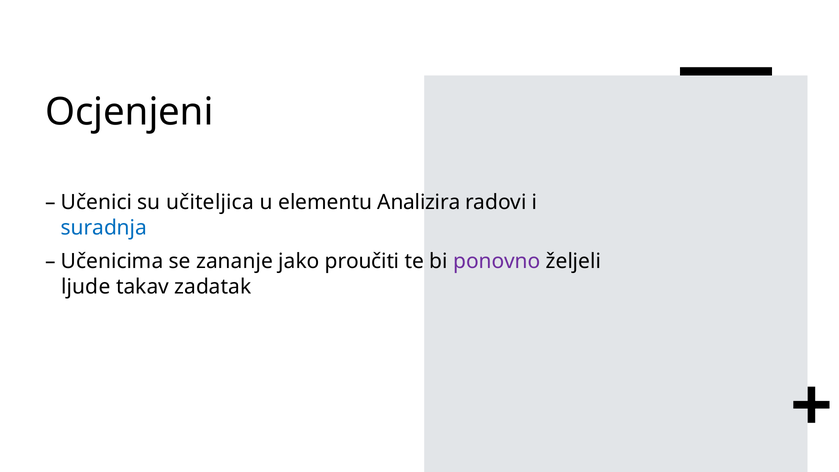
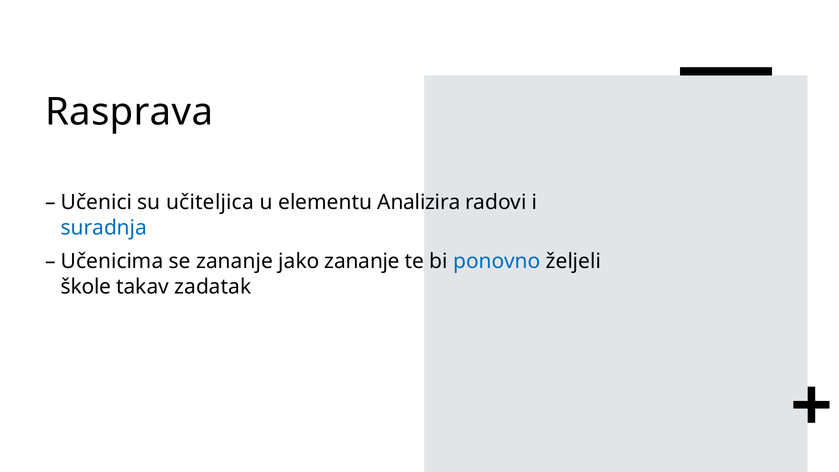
Ocjenjeni: Ocjenjeni -> Rasprava (129, 112)
jako proučiti: proučiti -> zananje (362, 262)
ponovno colour: purple -> blue (497, 262)
ljude: ljude -> škole (86, 287)
